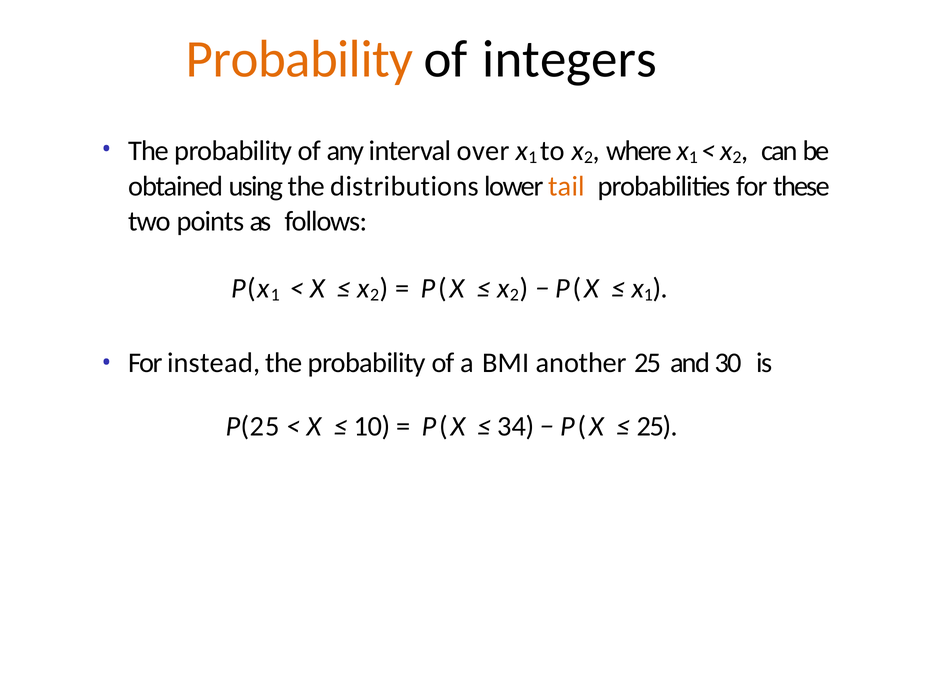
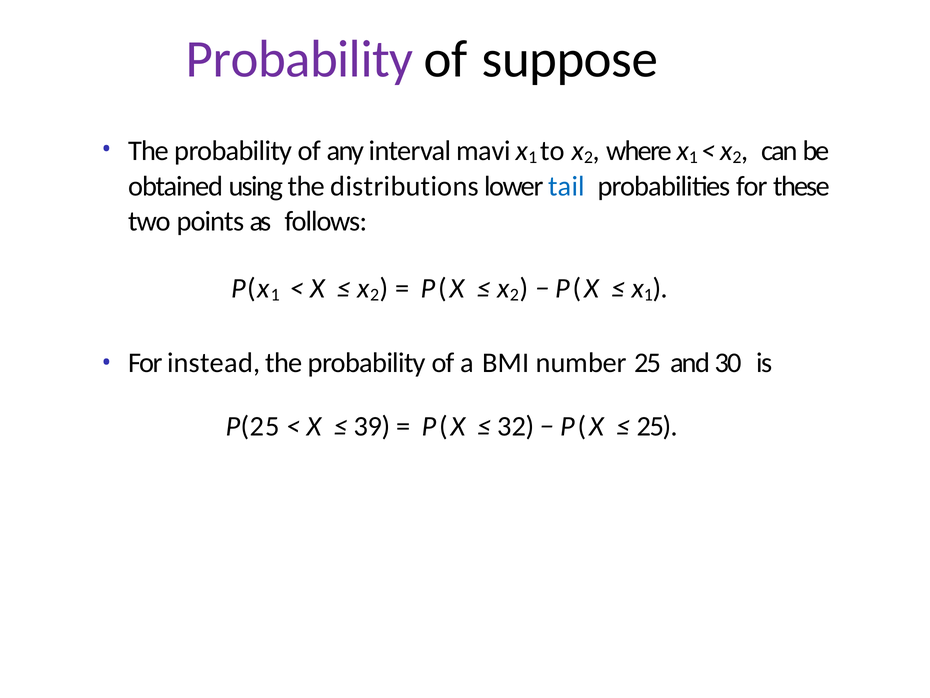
Probability colour: orange -> purple (300, 59)
integers: integers -> suppose (570, 59)
over: over -> mavi (483, 151)
tail colour: orange -> blue (566, 186)
another: another -> number (581, 363)
10: 10 -> 39 (372, 426)
34: 34 -> 32 (516, 426)
